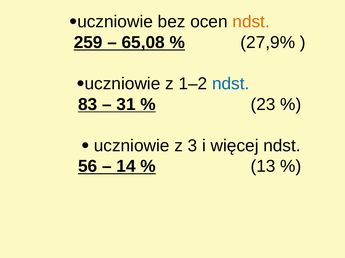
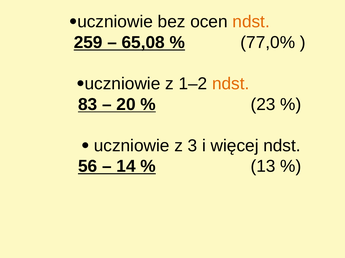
27,9%: 27,9% -> 77,0% (268, 43)
ndst colour: blue -> orange (231, 84)
31: 31 -> 20 (126, 105)
